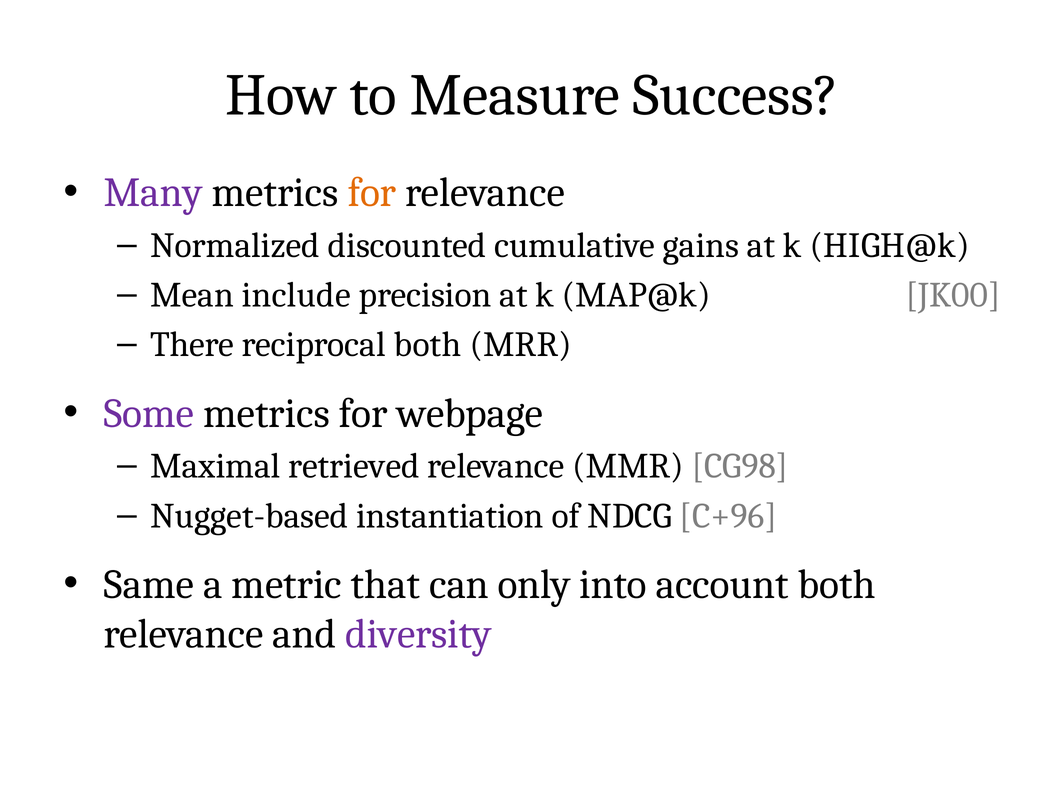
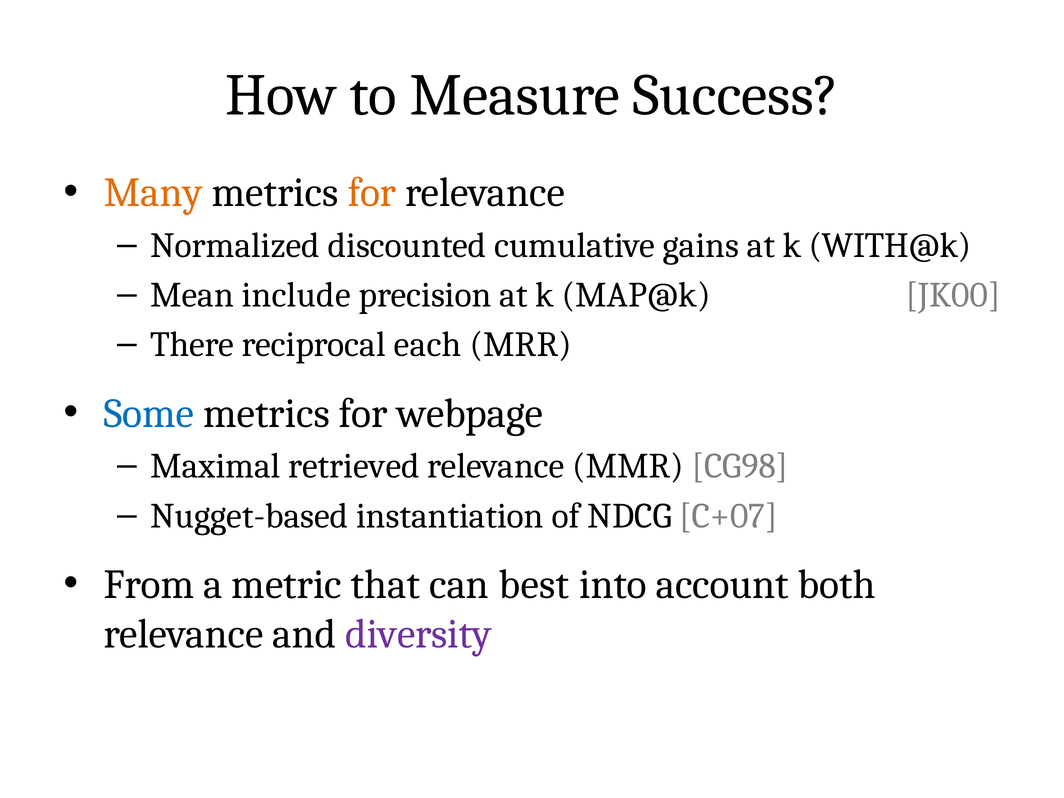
Many colour: purple -> orange (153, 193)
HIGH@k: HIGH@k -> WITH@k (890, 245)
reciprocal both: both -> each (428, 345)
Some colour: purple -> blue (149, 413)
C+96: C+96 -> C+07 (728, 516)
Same: Same -> From (149, 585)
only: only -> best (534, 585)
